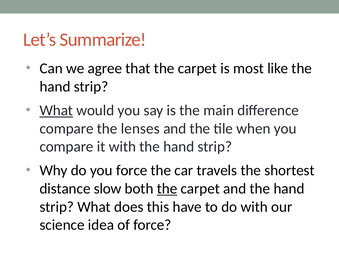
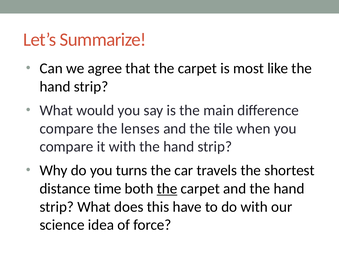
What underline: present -> none (56, 110)
you force: force -> turns (132, 170)
slow: slow -> time (108, 188)
